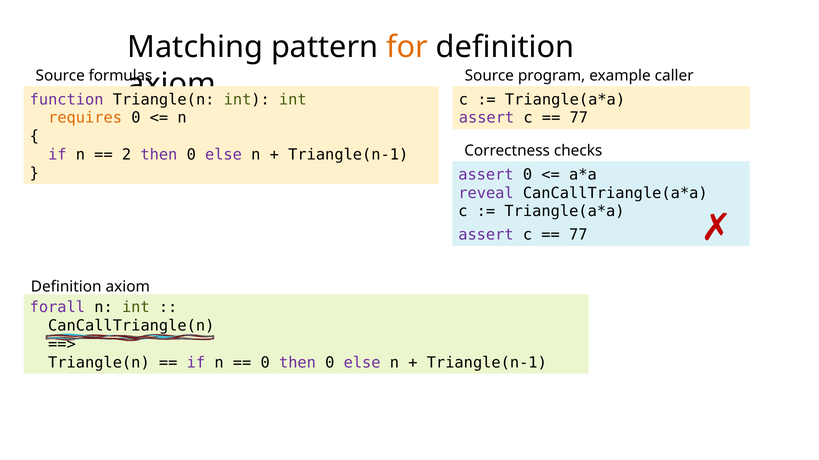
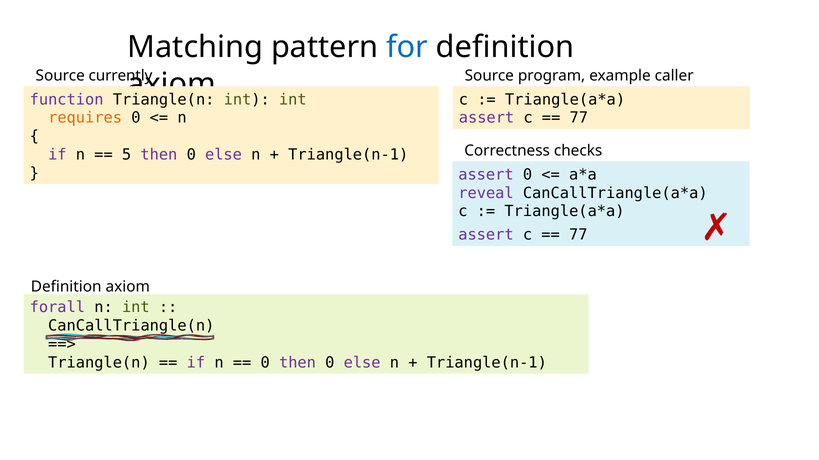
for colour: orange -> blue (407, 47)
formulas: formulas -> currently (120, 76)
2: 2 -> 5 (127, 155)
